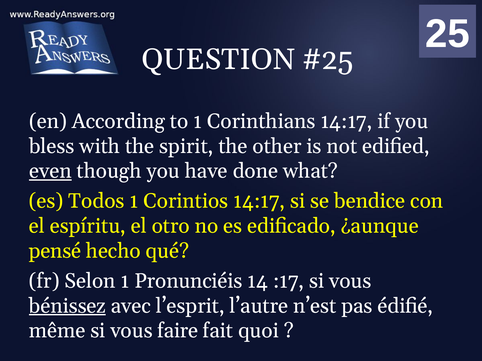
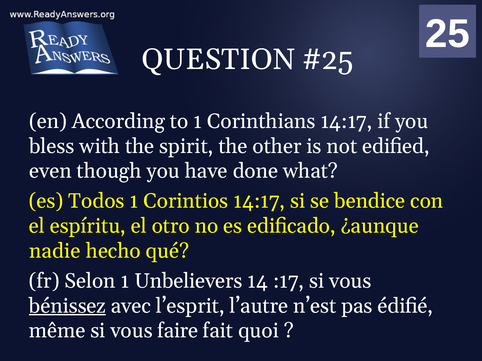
even underline: present -> none (50, 171)
pensé: pensé -> nadie (55, 251)
Pronunciéis: Pronunciéis -> Unbelievers (188, 281)
